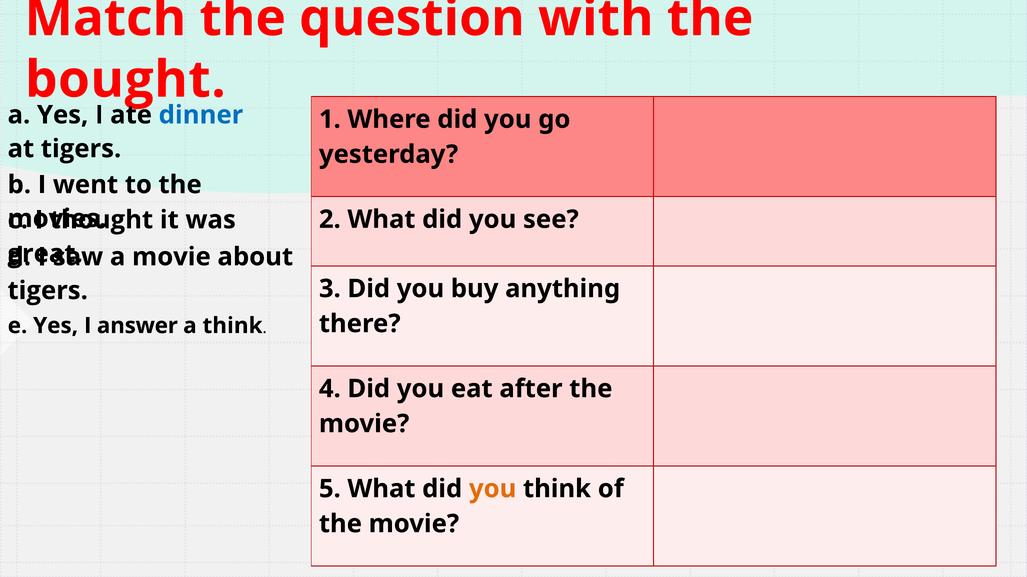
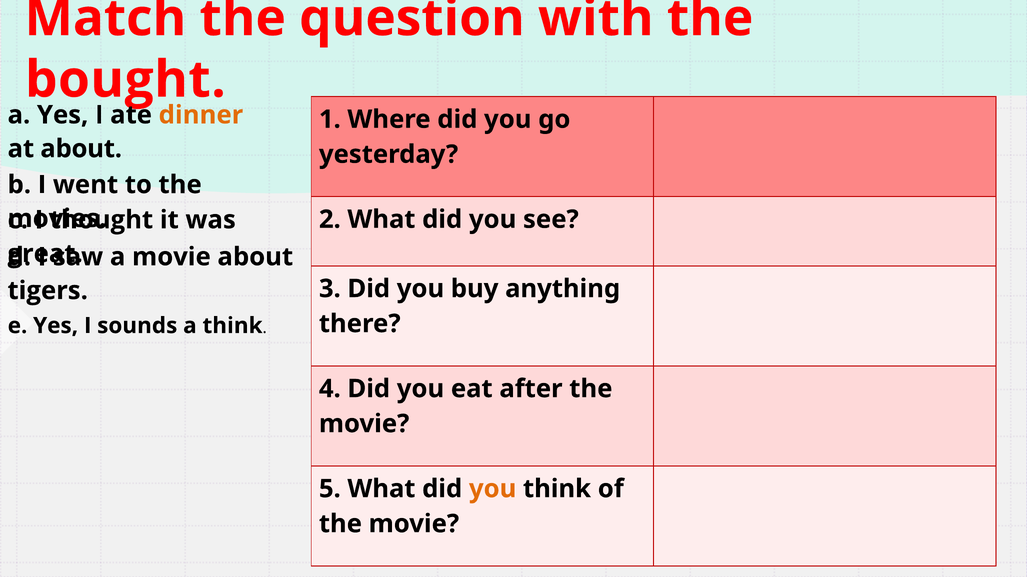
dinner colour: blue -> orange (201, 115)
at tigers: tigers -> about (81, 149)
answer: answer -> sounds (137, 326)
